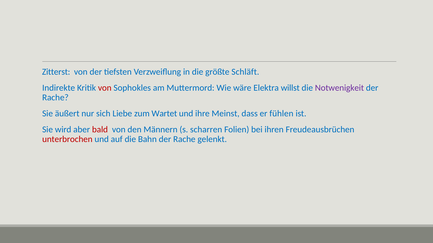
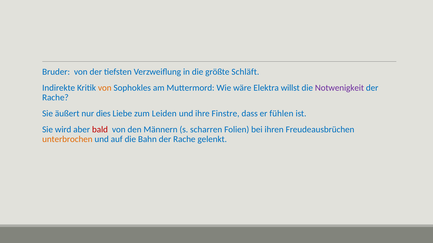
Zitterst: Zitterst -> Bruder (56, 72)
von colour: red -> orange (105, 88)
sich: sich -> dies (103, 114)
Wartet: Wartet -> Leiden (164, 114)
Meinst: Meinst -> Finstre (226, 114)
unterbrochen colour: red -> orange (67, 140)
